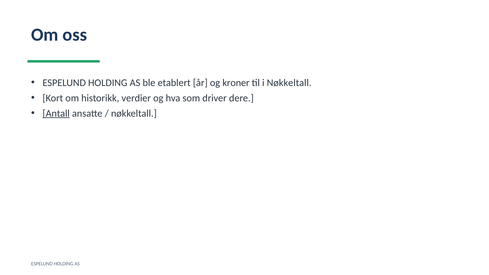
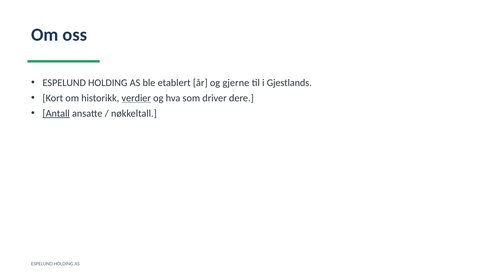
kroner: kroner -> gjerne (236, 83)
i Nøkkeltall: Nøkkeltall -> Gjestlands (289, 83)
verdier underline: none -> present (136, 98)
